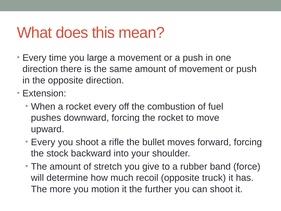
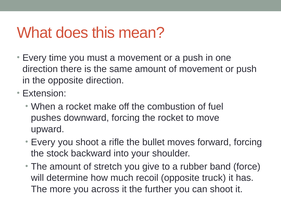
large: large -> must (97, 58)
rocket every: every -> make (105, 106)
motion: motion -> across (105, 189)
